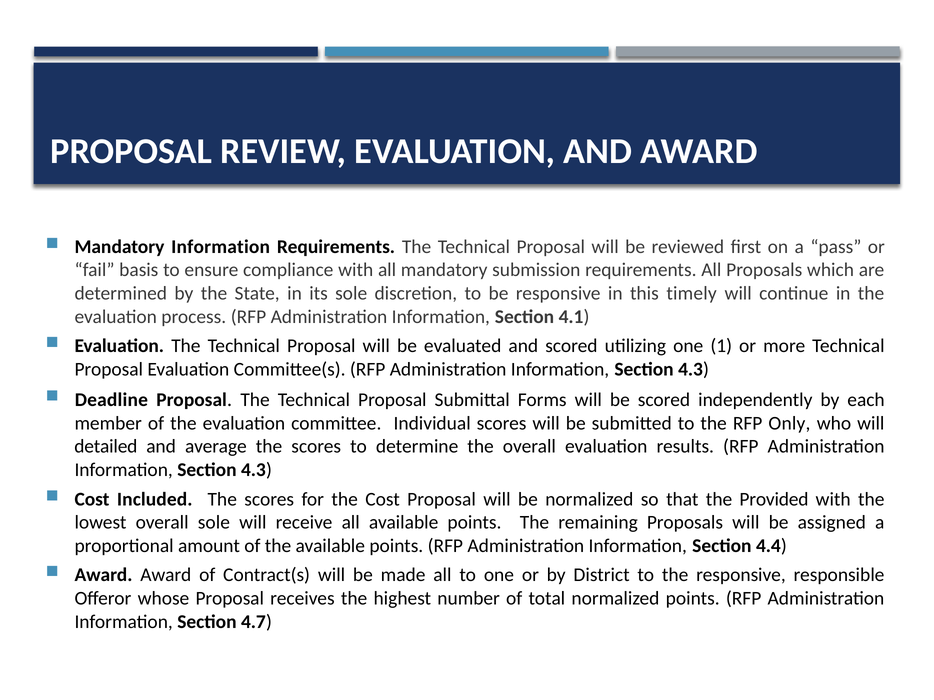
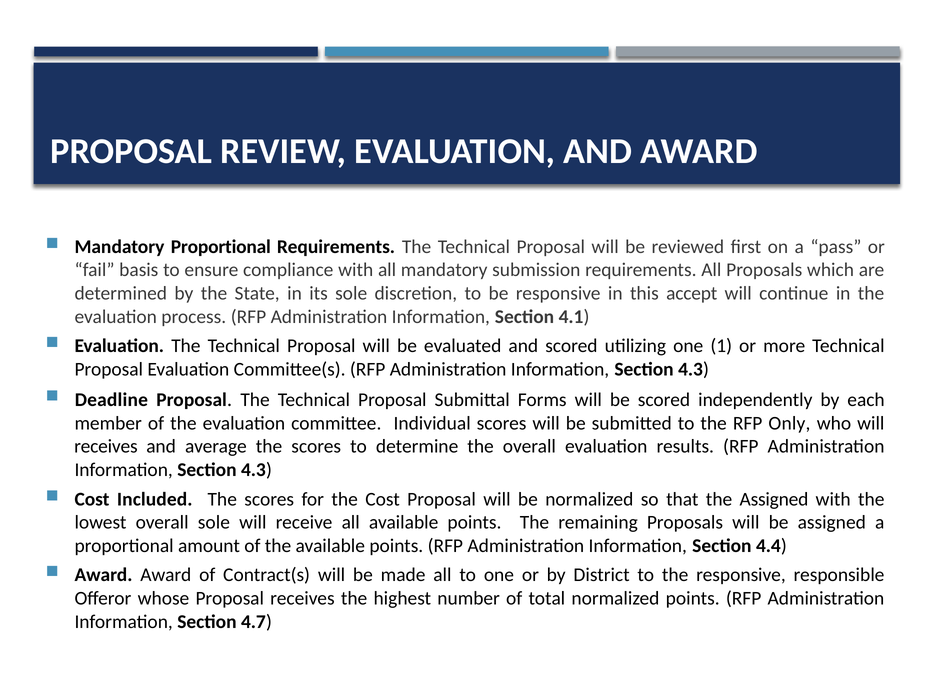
Mandatory Information: Information -> Proportional (221, 247)
timely: timely -> accept (692, 294)
detailed: detailed -> receives (106, 447)
the Provided: Provided -> Assigned (774, 499)
